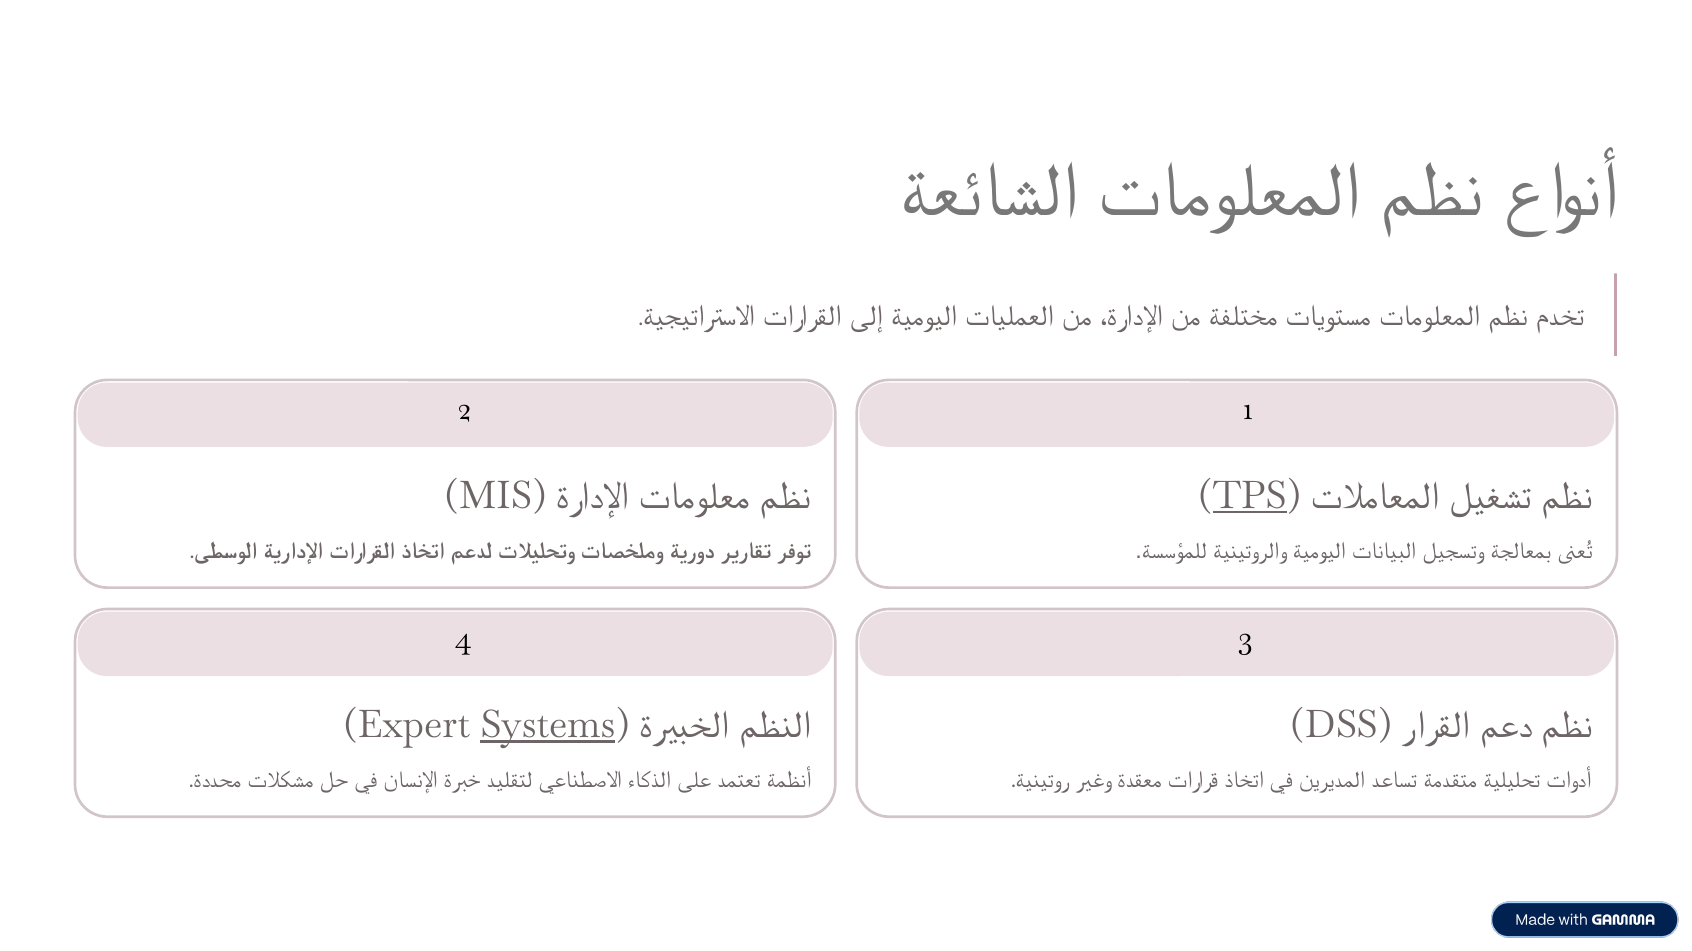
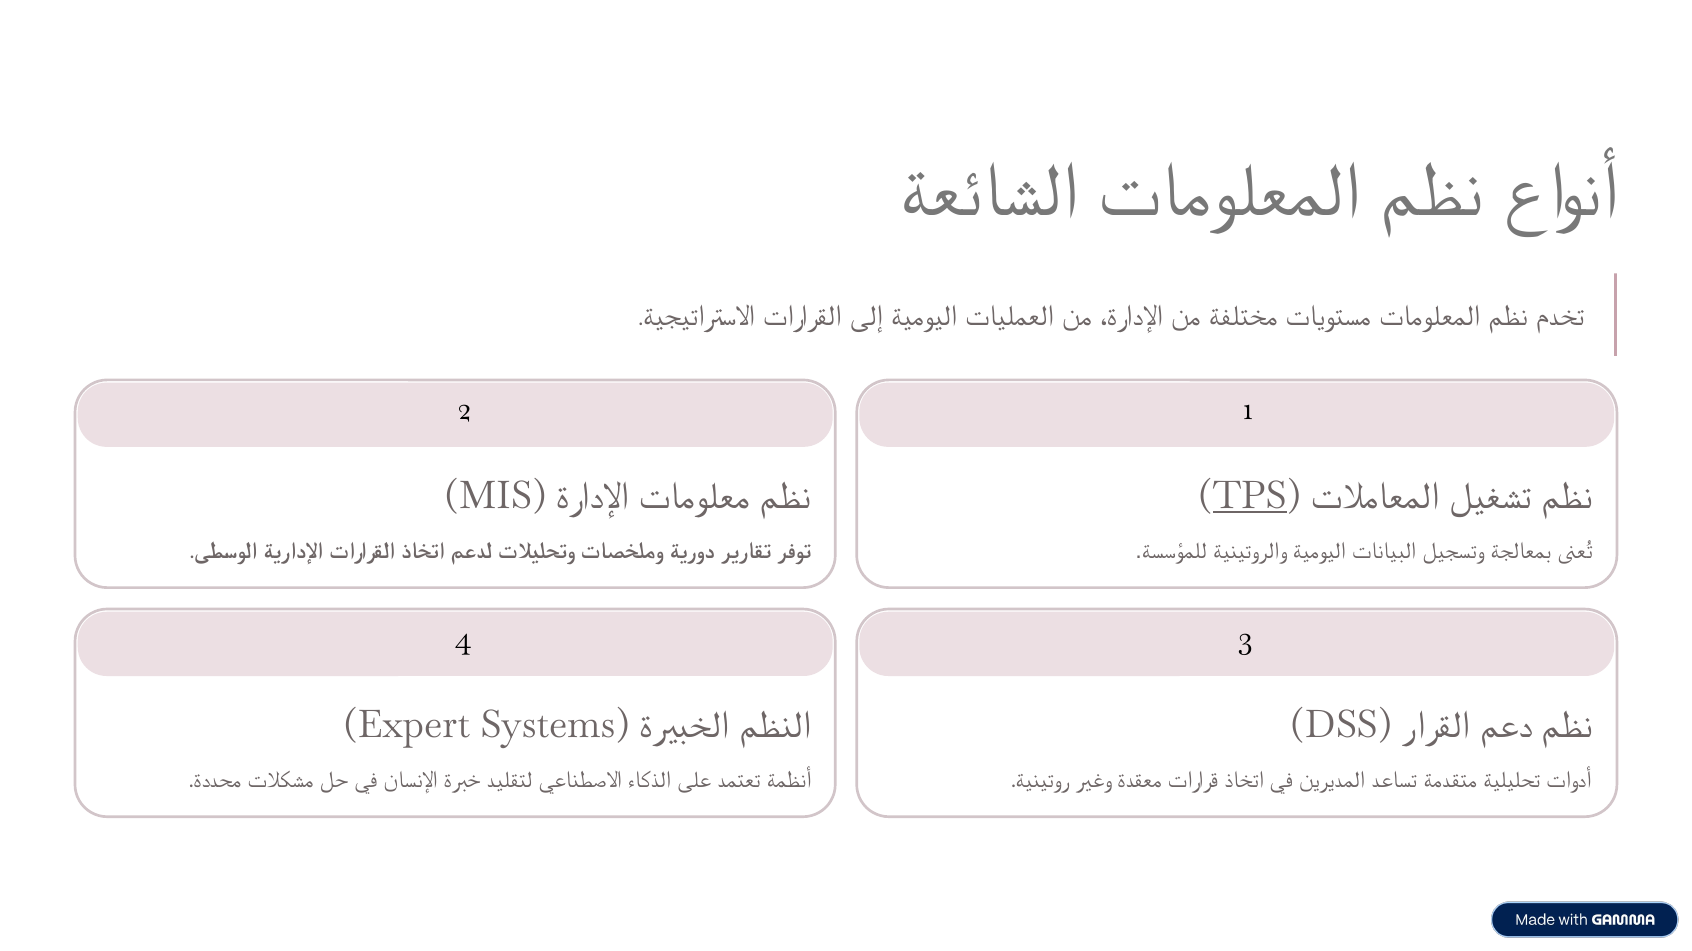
Systems underline: present -> none (548, 726)
